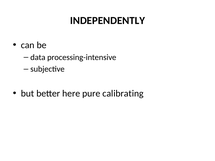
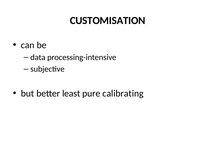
INDEPENDENTLY: INDEPENDENTLY -> CUSTOMISATION (108, 21)
here: here -> least (71, 94)
